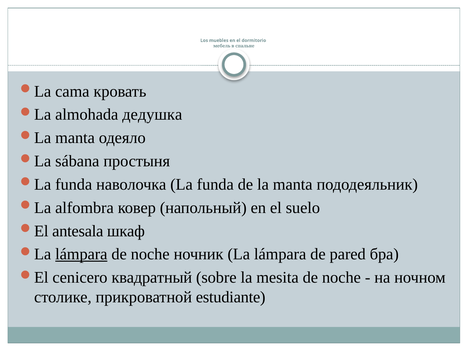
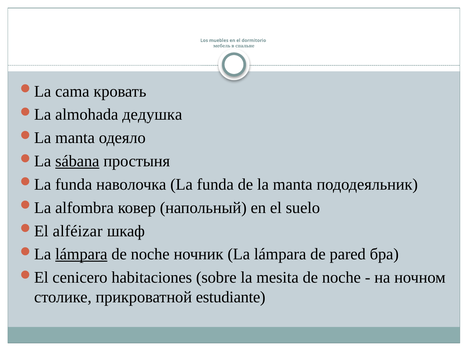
sábana underline: none -> present (77, 161)
antesala: antesala -> alféizar (78, 231)
квадратный: квадратный -> habitaciones (152, 278)
